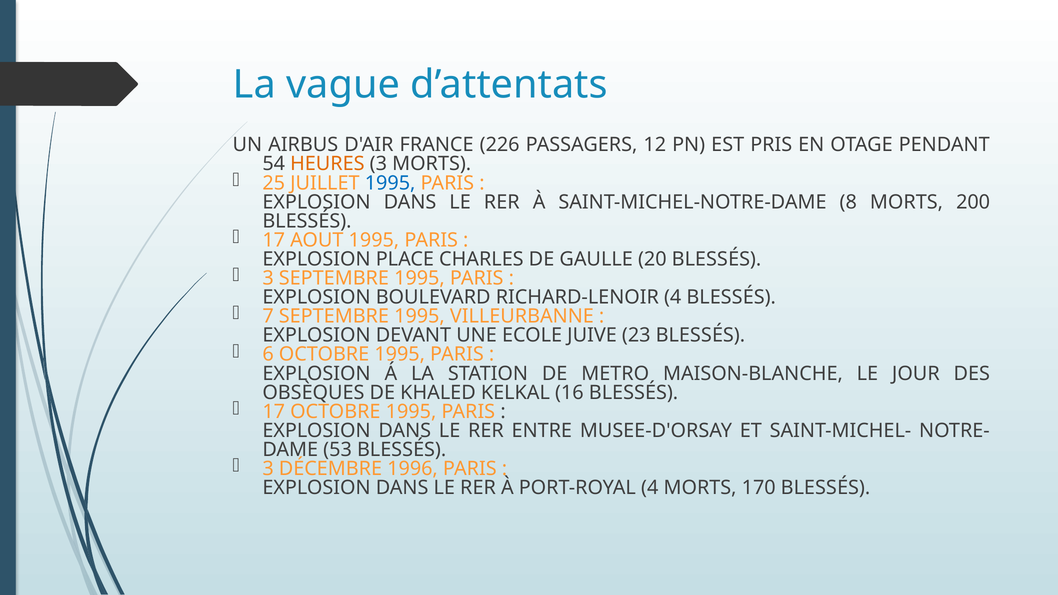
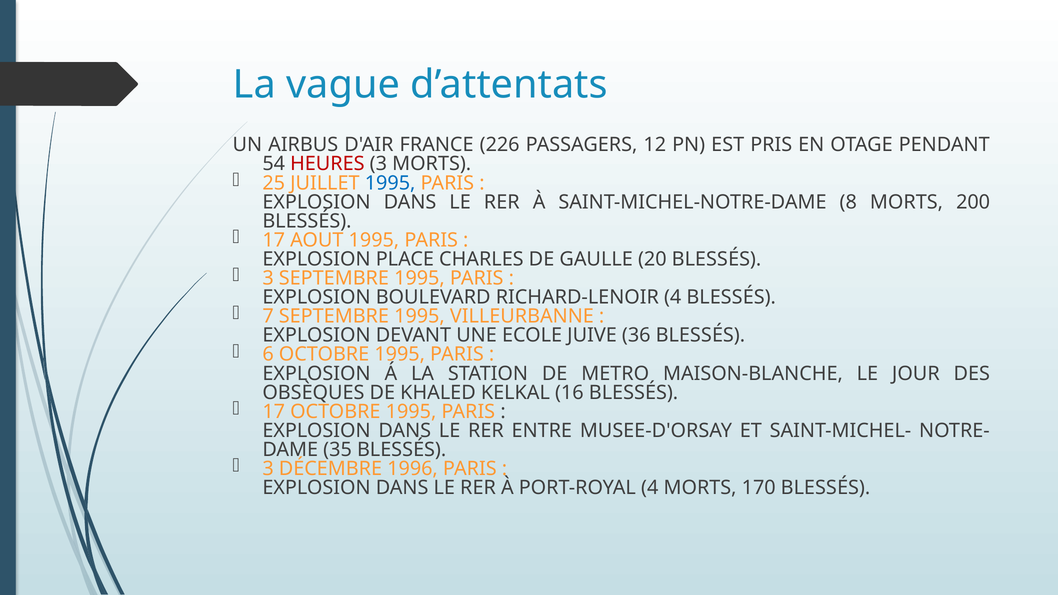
HEURES colour: orange -> red (327, 164)
23: 23 -> 36 (636, 335)
53: 53 -> 35 (338, 450)
